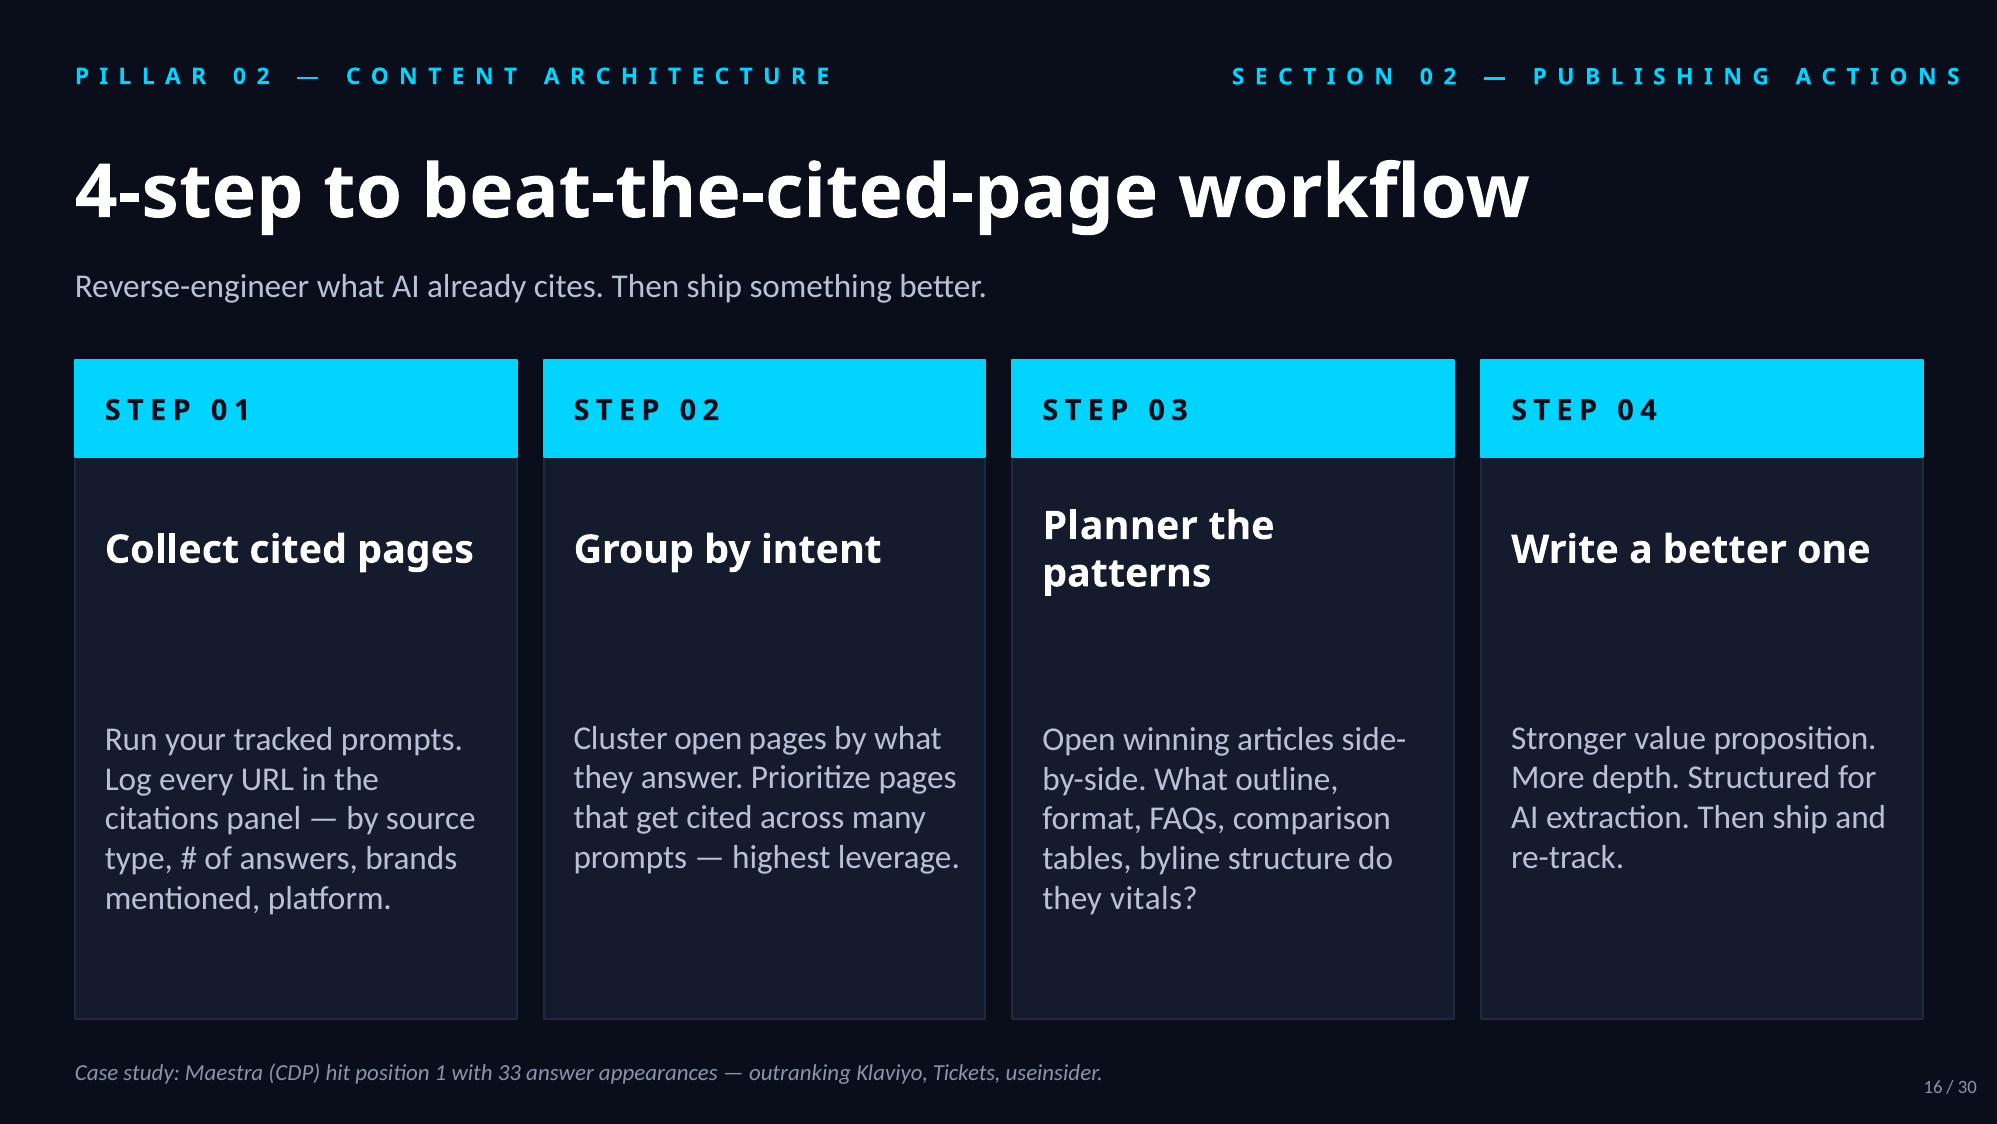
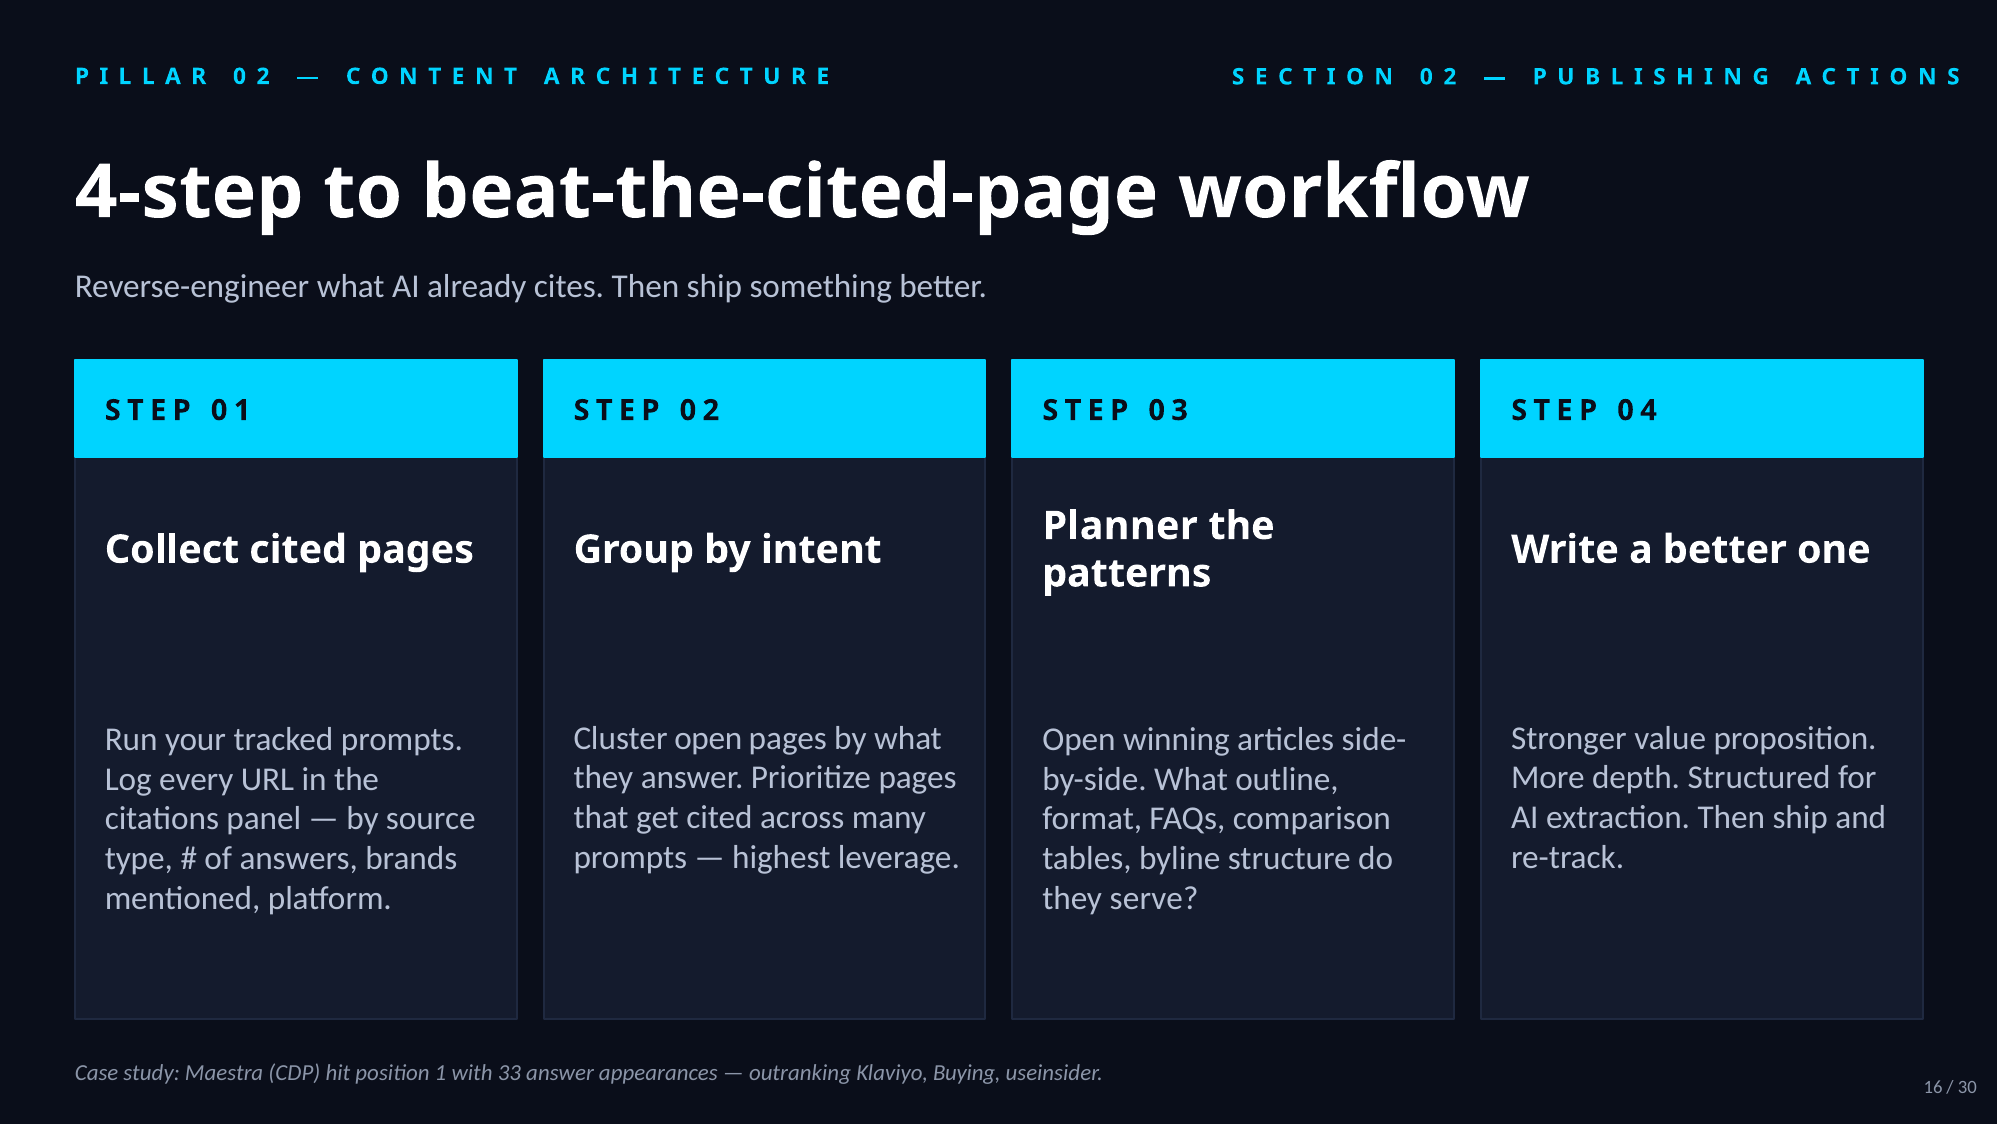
vitals: vitals -> serve (1154, 898)
Tickets: Tickets -> Buying (967, 1072)
